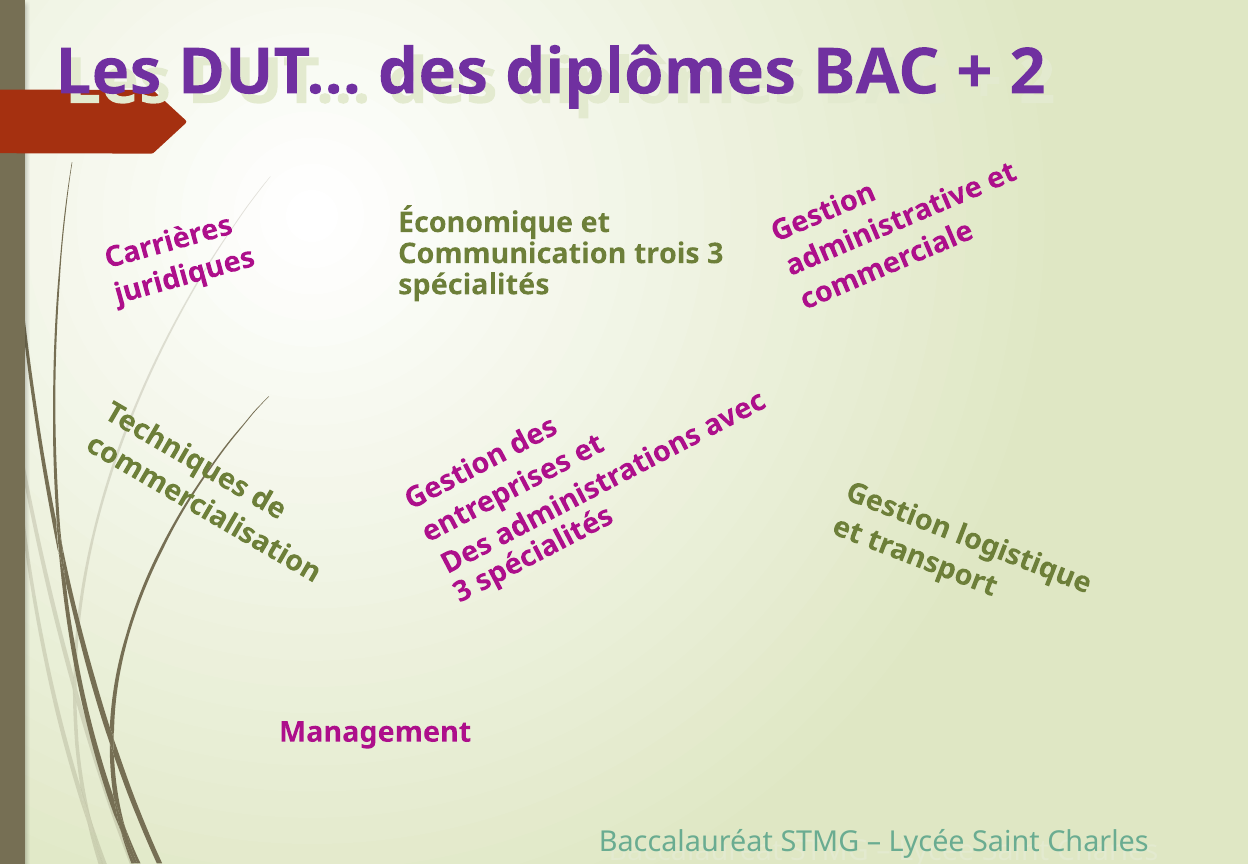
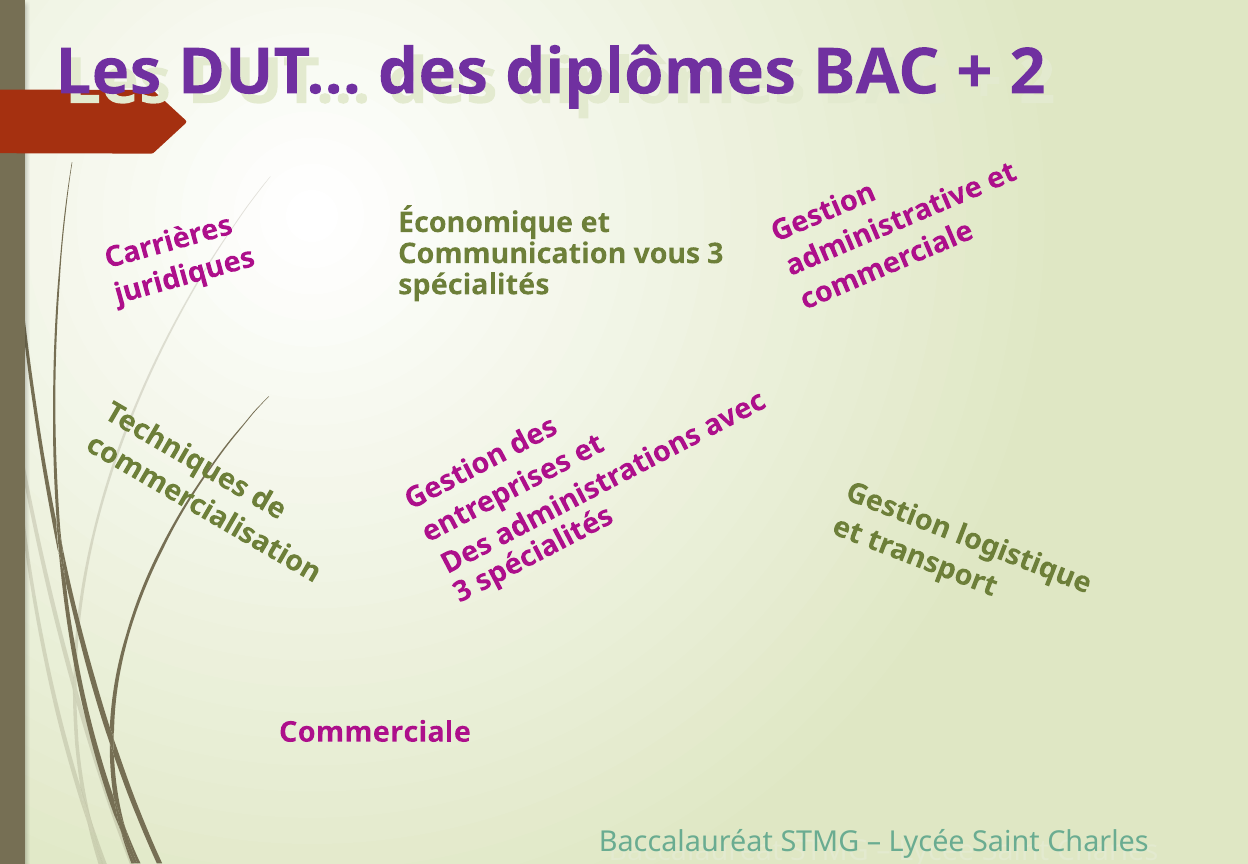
trois: trois -> vous (667, 254)
Management: Management -> Commerciale (375, 732)
